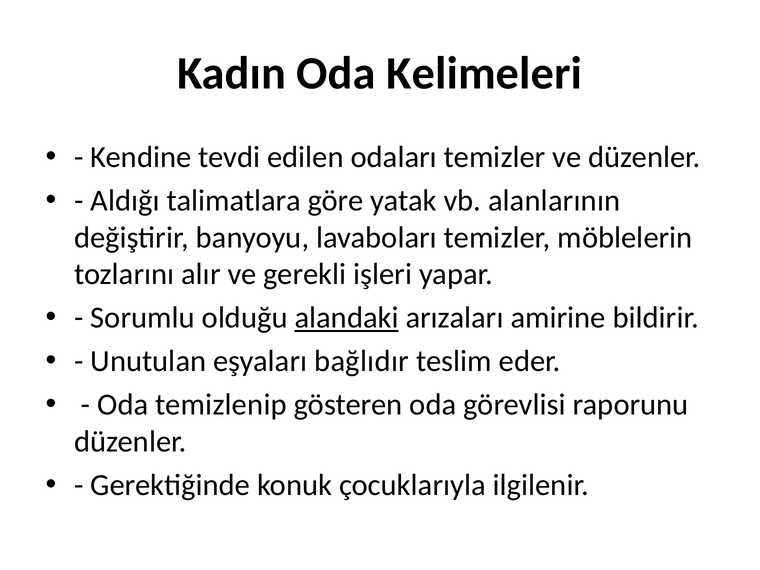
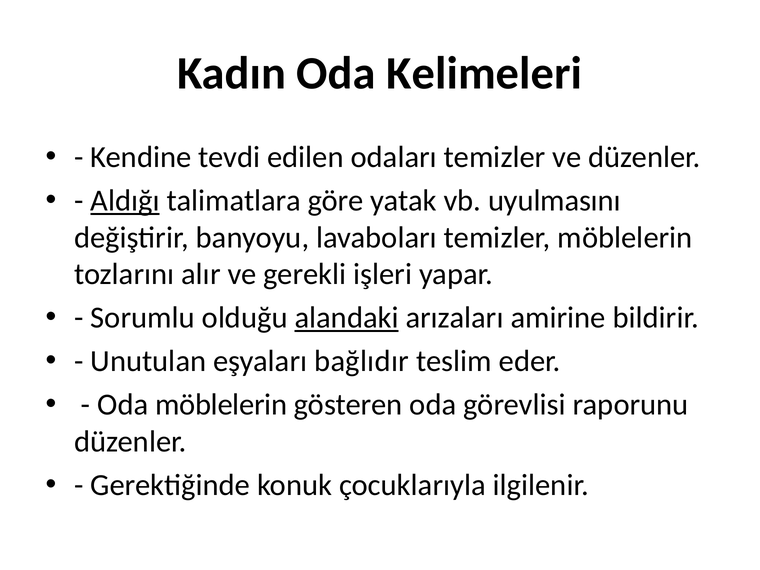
Aldığı underline: none -> present (125, 201)
alanlarının: alanlarının -> uyulmasını (554, 201)
Oda temizlenip: temizlenip -> möblelerin (221, 405)
